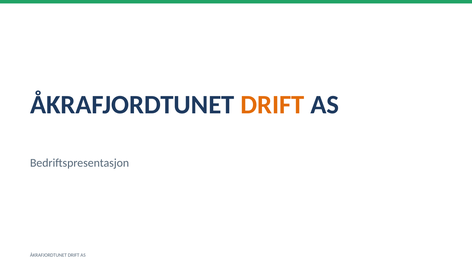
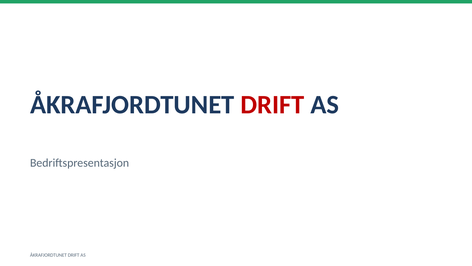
DRIFT colour: orange -> red (272, 105)
